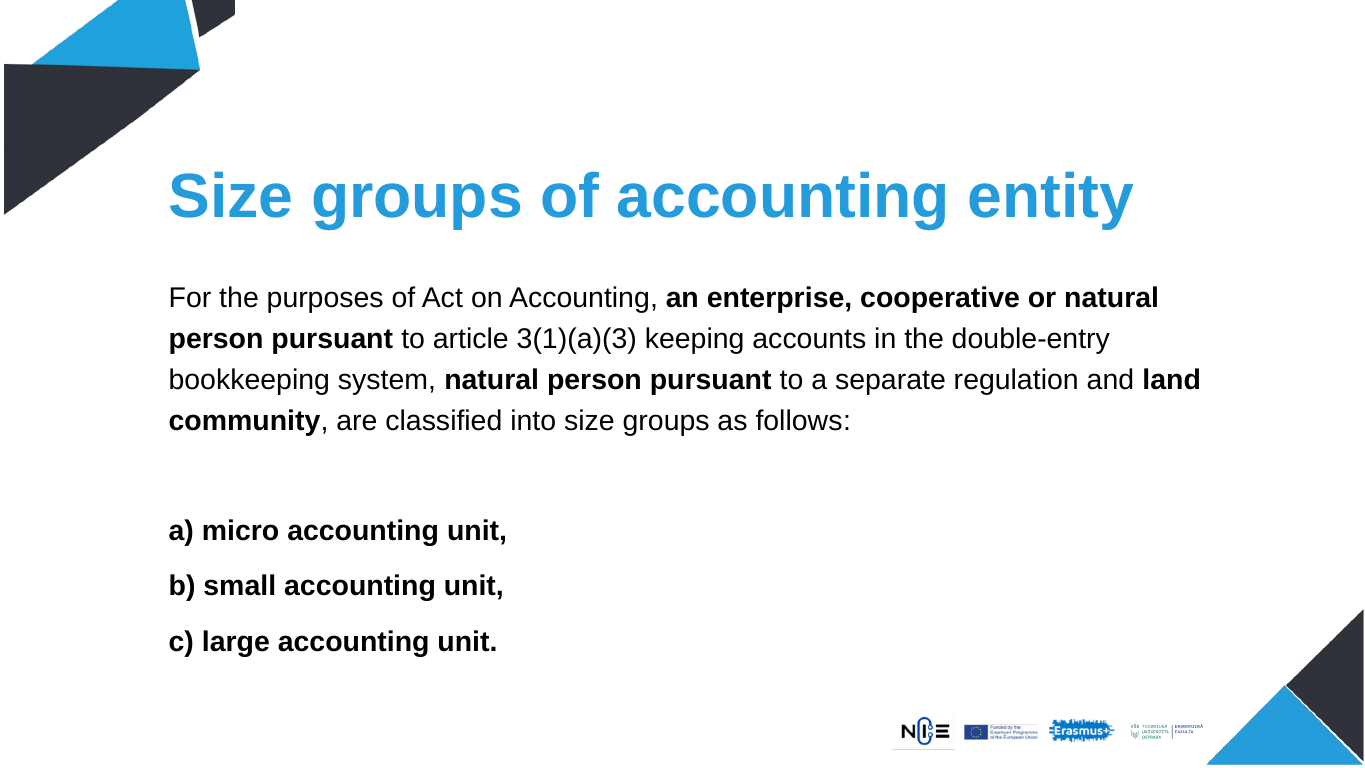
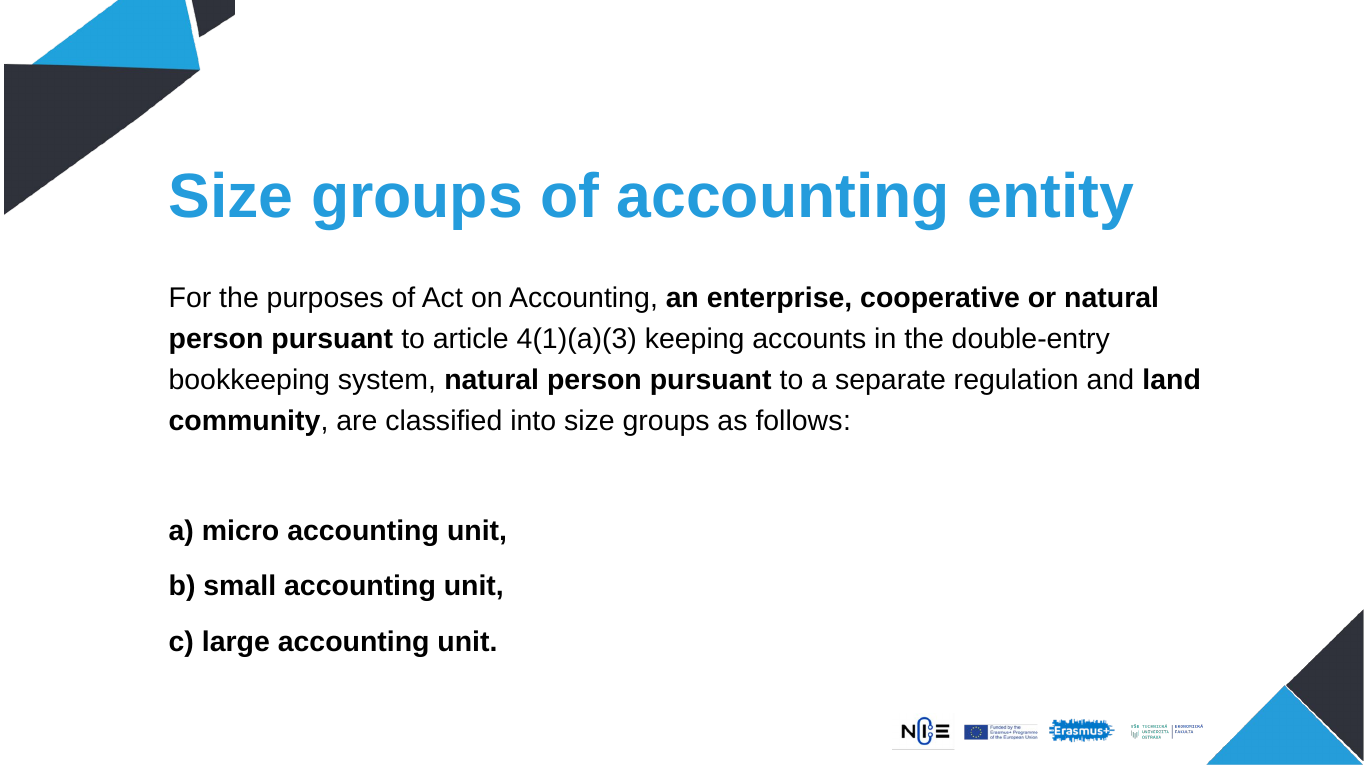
3(1)(a)(3: 3(1)(a)(3 -> 4(1)(a)(3 (577, 339)
